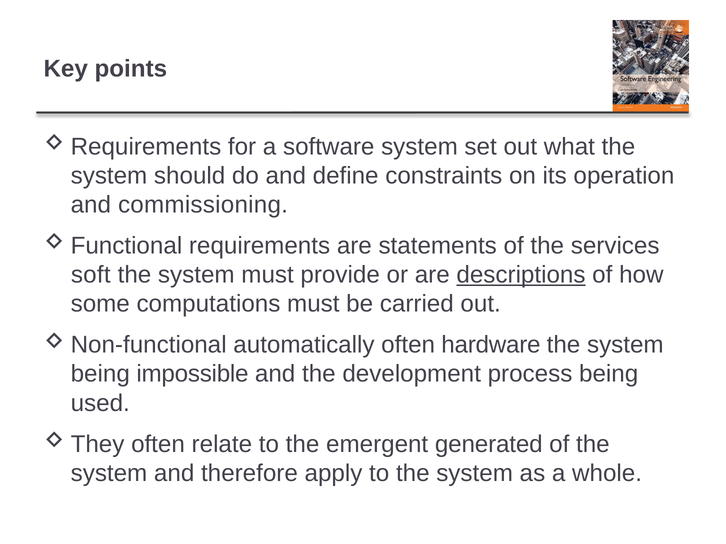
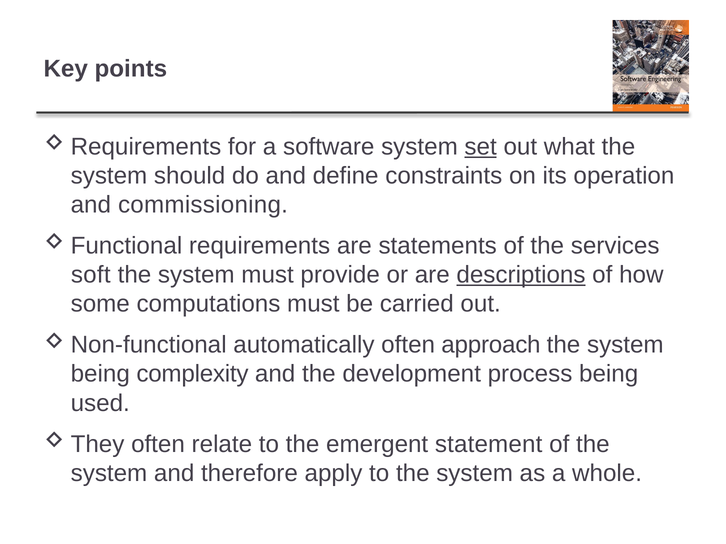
set underline: none -> present (481, 147)
hardware: hardware -> approach (491, 345)
impossible: impossible -> complexity (192, 374)
generated: generated -> statement (489, 445)
